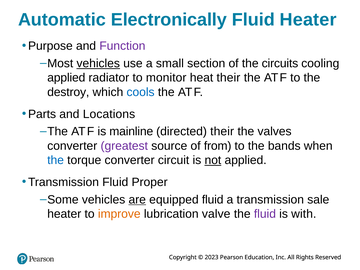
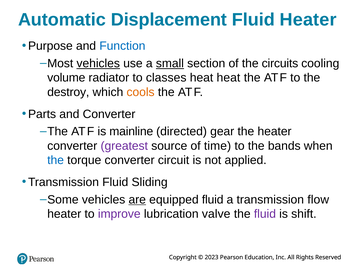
Electronically: Electronically -> Displacement (169, 20)
Function colour: purple -> blue (122, 46)
small underline: none -> present (170, 63)
applied: applied -> volume (66, 78)
monitor: monitor -> classes (166, 78)
heat their: their -> heat (228, 78)
cools colour: blue -> orange (141, 92)
and Locations: Locations -> Converter (109, 114)
directed their: their -> gear (222, 131)
the valves: valves -> heater (275, 131)
from: from -> time (218, 146)
not underline: present -> none (213, 160)
Proper: Proper -> Sliding (150, 182)
sale: sale -> flow (318, 200)
improve colour: orange -> purple (119, 214)
with: with -> shift (304, 214)
